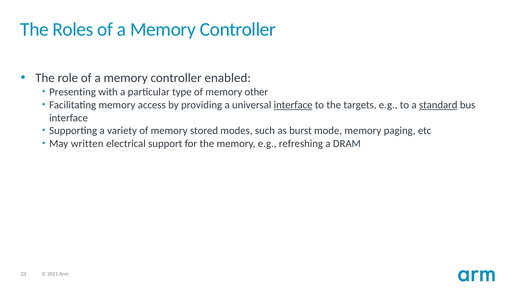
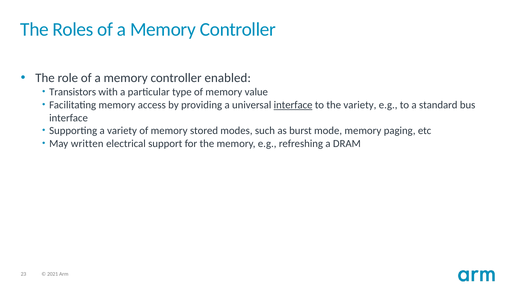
Presenting: Presenting -> Transistors (73, 92)
other: other -> value (256, 92)
the targets: targets -> variety (360, 105)
standard underline: present -> none (438, 105)
